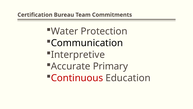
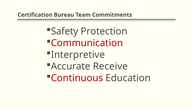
Water: Water -> Safety (65, 31)
Communication colour: black -> red (87, 43)
Primary: Primary -> Receive (110, 66)
